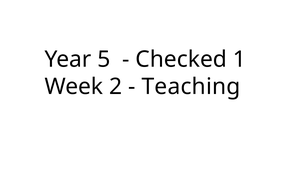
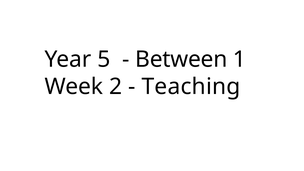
Checked: Checked -> Between (181, 59)
